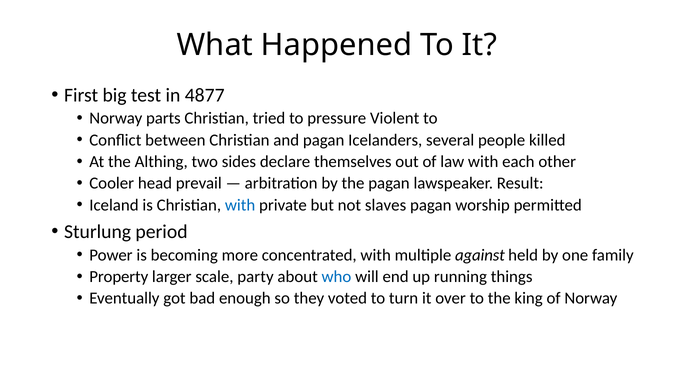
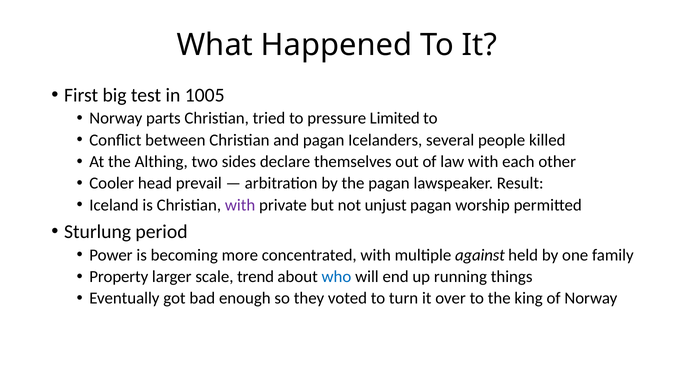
4877: 4877 -> 1005 (205, 95)
Violent: Violent -> Limited (395, 118)
with colour: blue -> purple (240, 205)
slaves: slaves -> unjust (386, 205)
party: party -> trend (256, 277)
